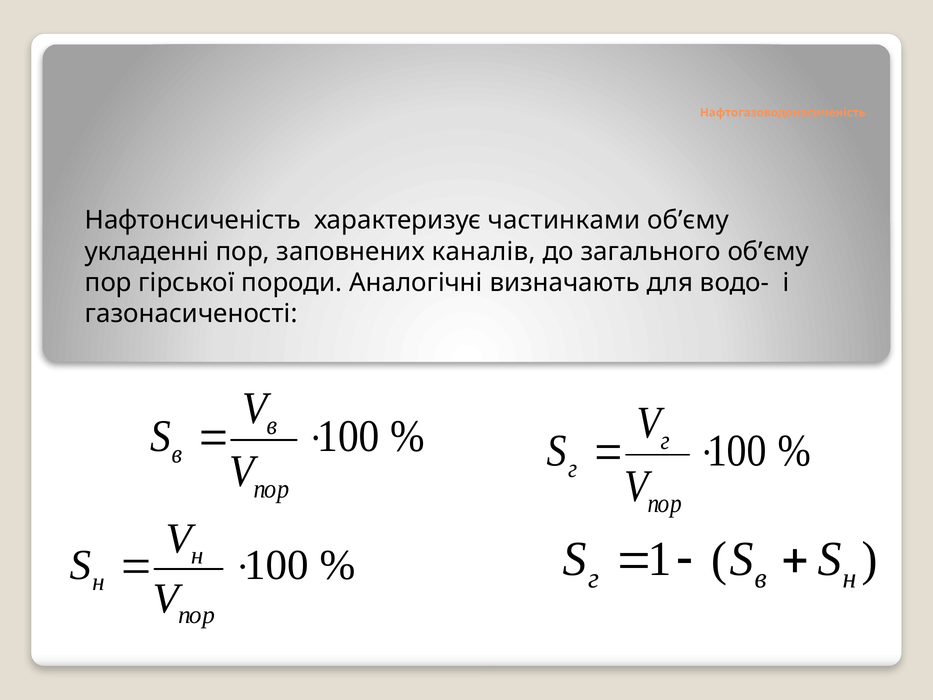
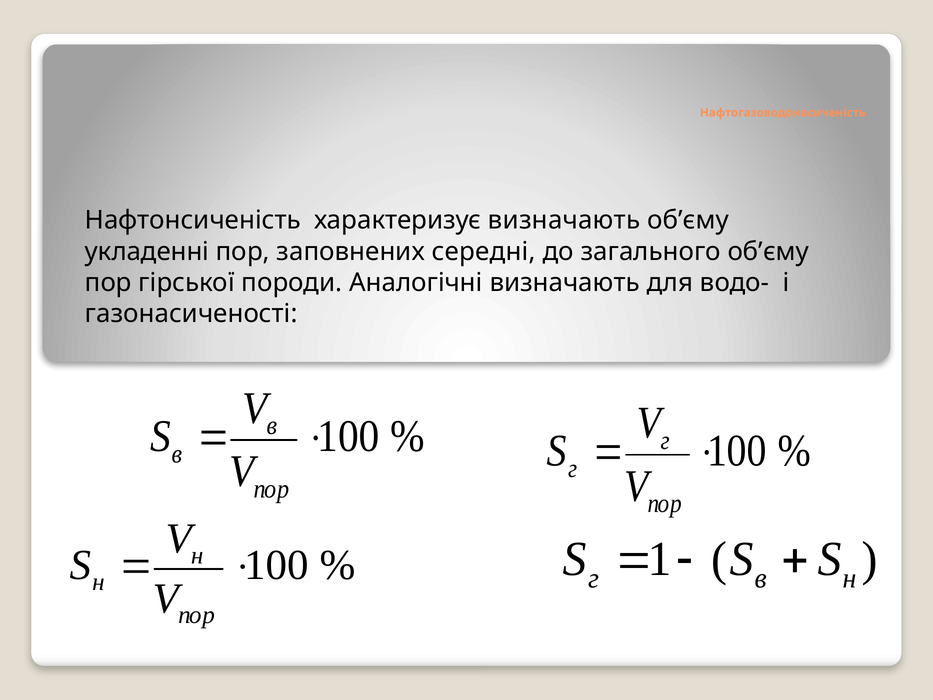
характеризує частинками: частинками -> визначають (564, 220)
каналів: каналів -> середні (484, 252)
